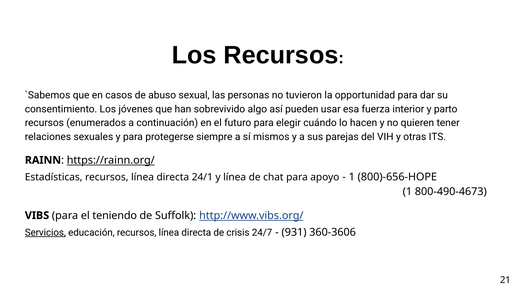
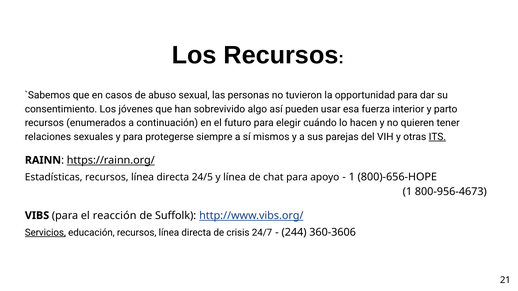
ITS underline: none -> present (437, 137)
24/1: 24/1 -> 24/5 (202, 177)
800-490-4673: 800-490-4673 -> 800-956-4673 (451, 192)
teniendo: teniendo -> reacción (115, 216)
931: 931 -> 244 (294, 232)
